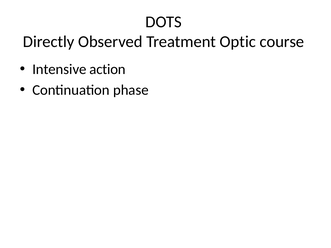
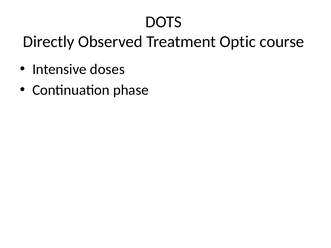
action: action -> doses (107, 69)
